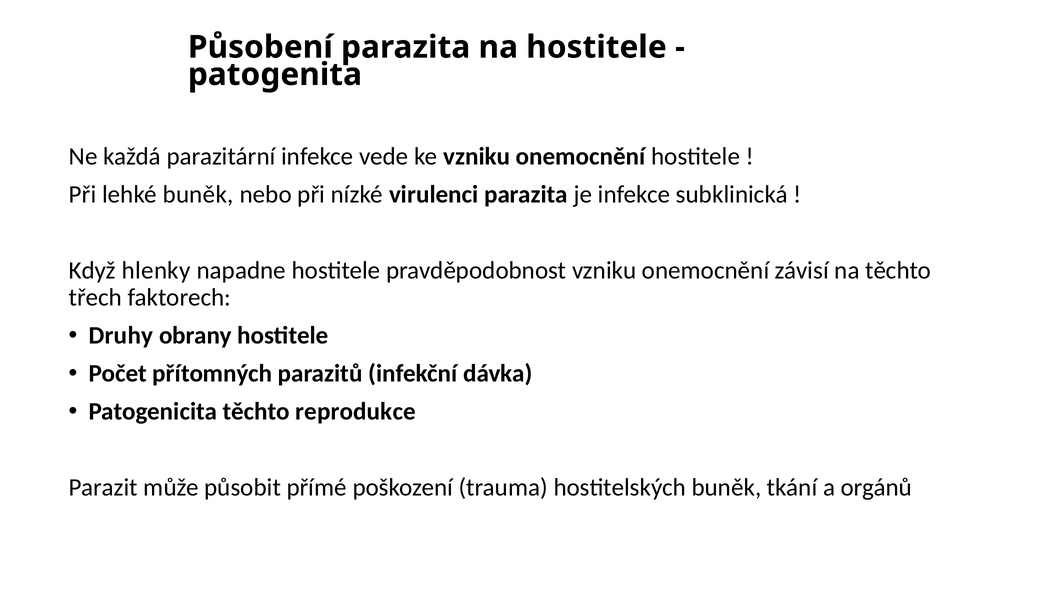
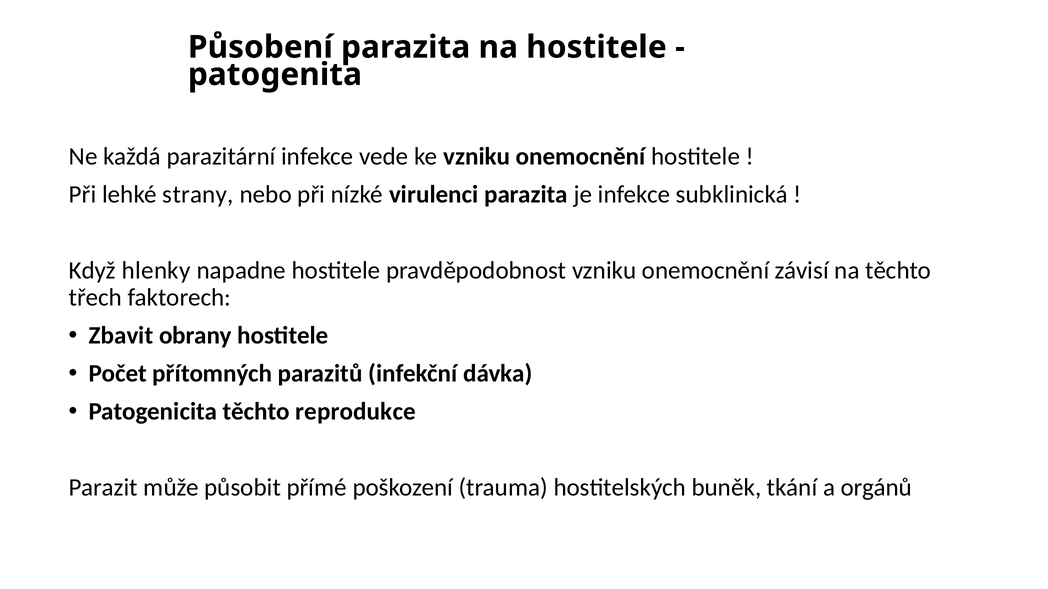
lehké buněk: buněk -> strany (198, 195)
Druhy: Druhy -> Zbavit (121, 336)
